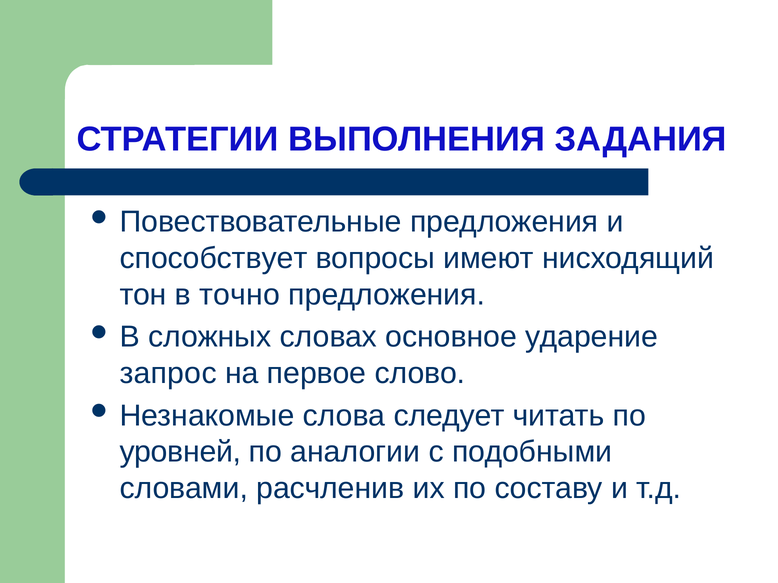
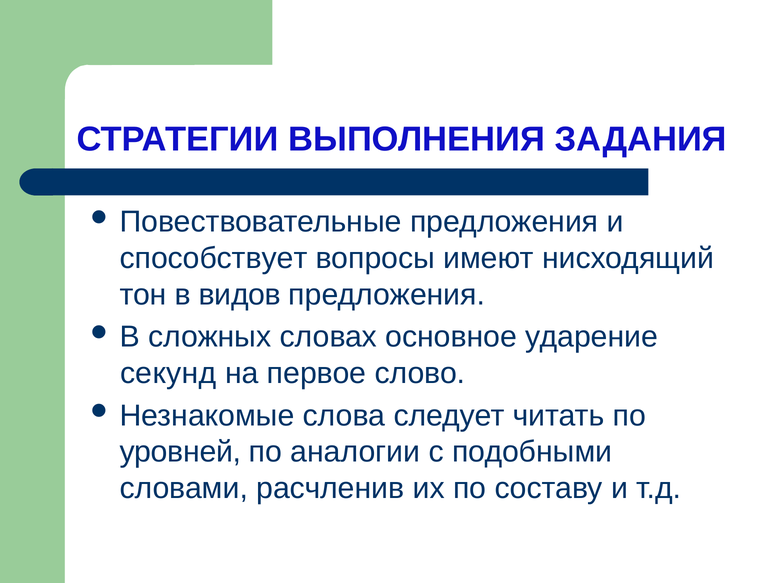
точно: точно -> видов (240, 295)
запрос: запрос -> секунд (168, 374)
